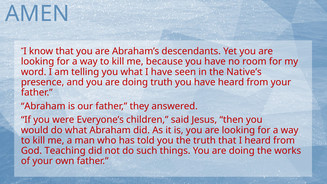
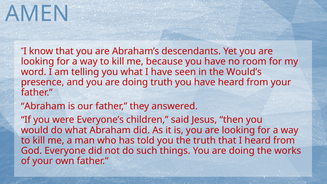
Native’s: Native’s -> Would’s (244, 72)
Teaching: Teaching -> Everyone (65, 151)
